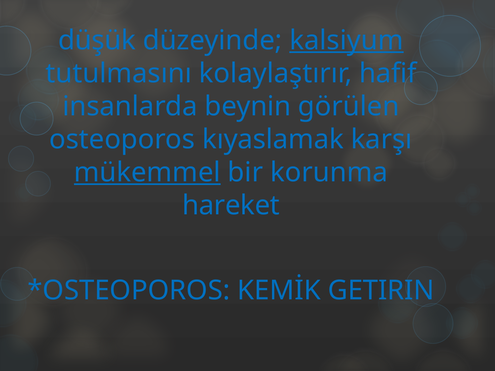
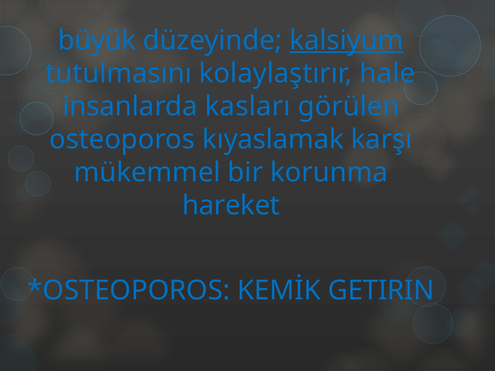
düşük: düşük -> büyük (97, 40)
hafif: hafif -> hale (388, 73)
beynin: beynin -> kasları (248, 106)
mükemmel underline: present -> none (147, 172)
